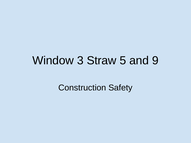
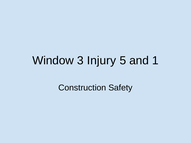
Straw: Straw -> Injury (102, 61)
9: 9 -> 1 (155, 61)
